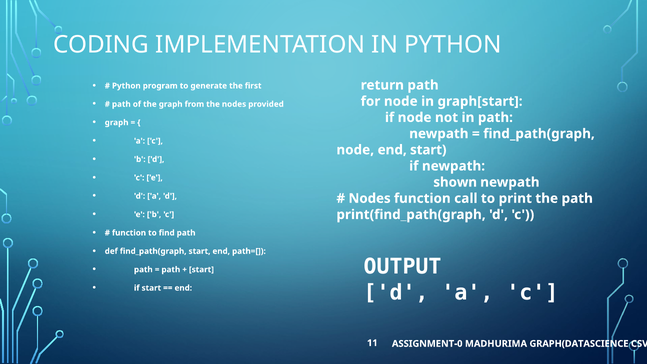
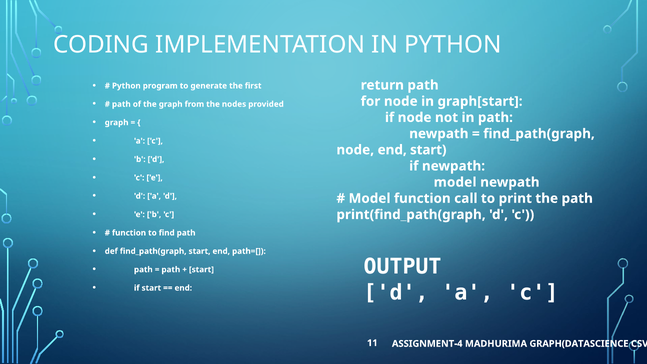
shown: shown -> model (455, 182)
Nodes: Nodes -> Model (370, 198)
ASSIGNMENT-0: ASSIGNMENT-0 -> ASSIGNMENT-4 (427, 344)
